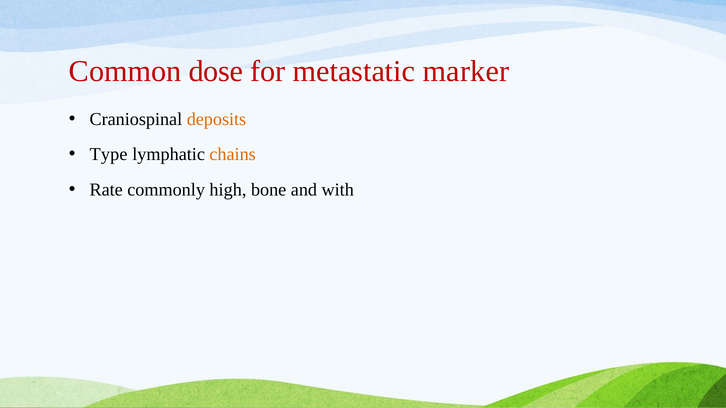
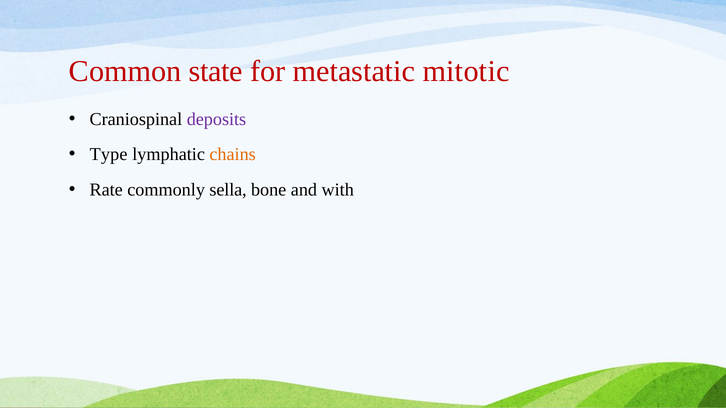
dose: dose -> state (216, 71)
marker: marker -> mitotic (466, 71)
deposits colour: orange -> purple (216, 119)
high: high -> sella (228, 190)
